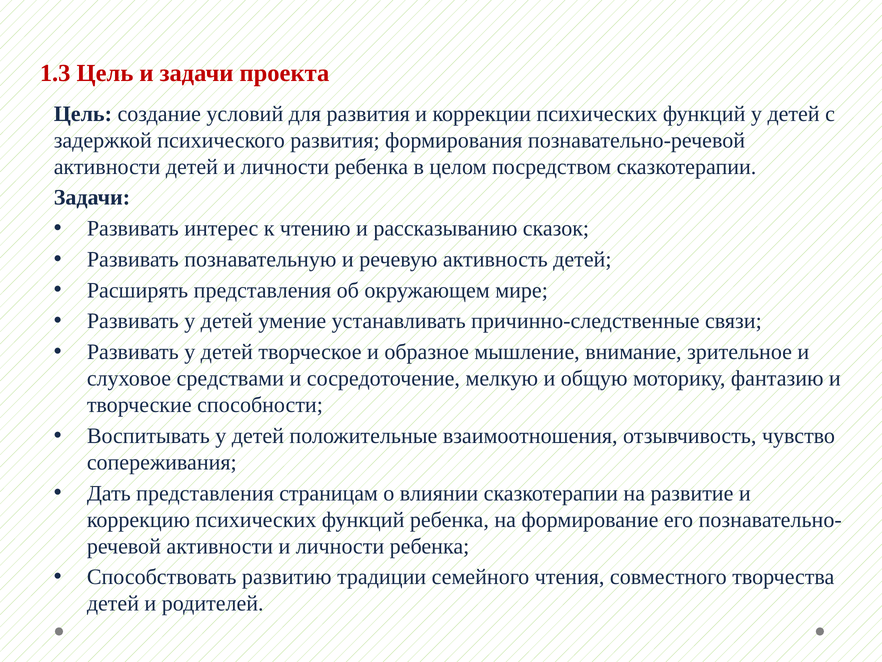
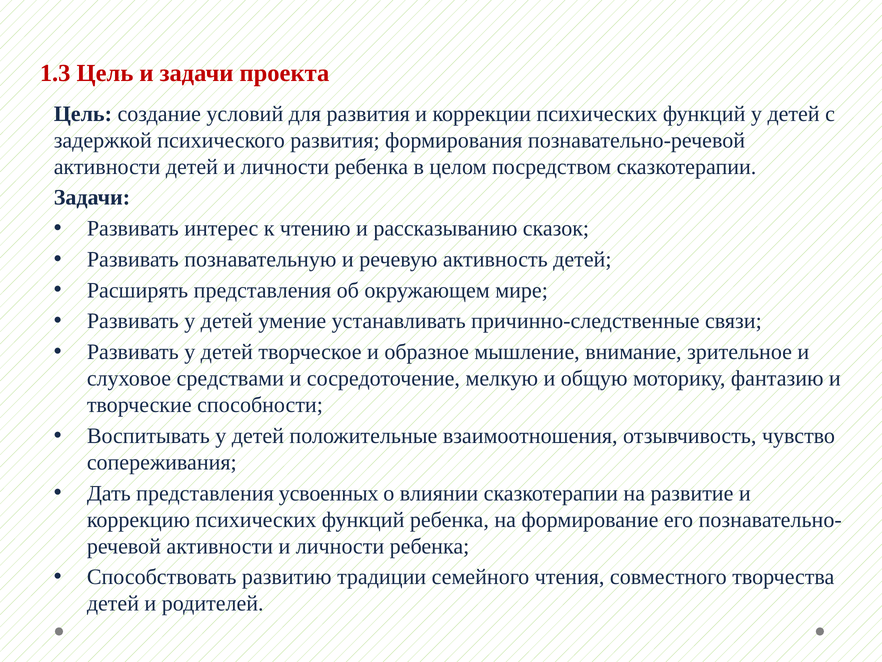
страницам: страницам -> усвоенных (329, 493)
